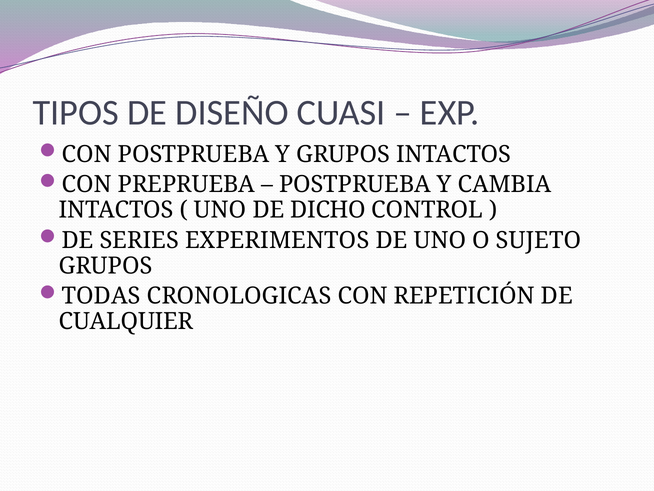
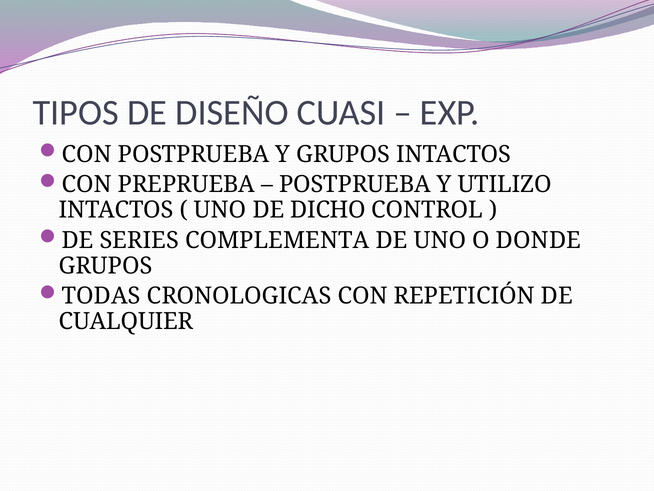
CAMBIA: CAMBIA -> UTILIZO (505, 184)
EXPERIMENTOS: EXPERIMENTOS -> COMPLEMENTA (277, 240)
SUJETO: SUJETO -> DONDE (539, 240)
